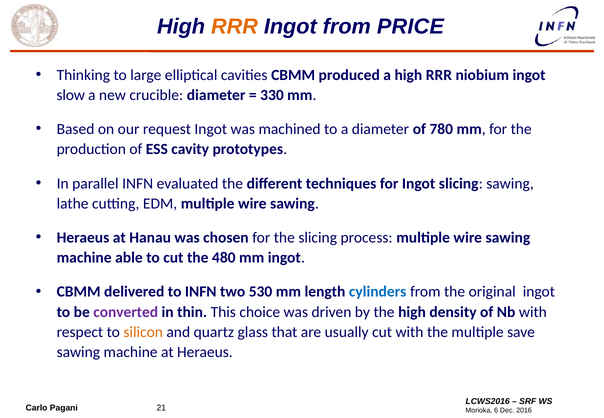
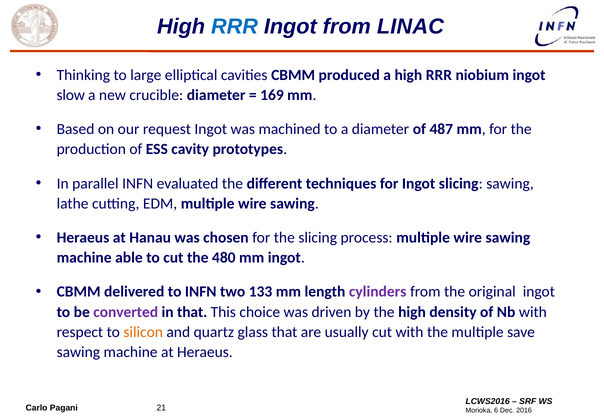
RRR colour: orange -> blue (235, 26)
PRICE: PRICE -> LINAC (410, 26)
330: 330 -> 169 (272, 95)
780: 780 -> 487 (441, 129)
530: 530 -> 133 (261, 292)
cylinders colour: blue -> purple (378, 292)
in thin: thin -> that (192, 312)
